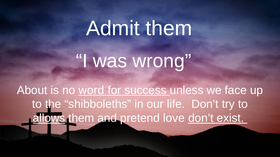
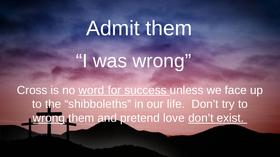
About: About -> Cross (32, 90)
allows: allows -> wrong (49, 118)
